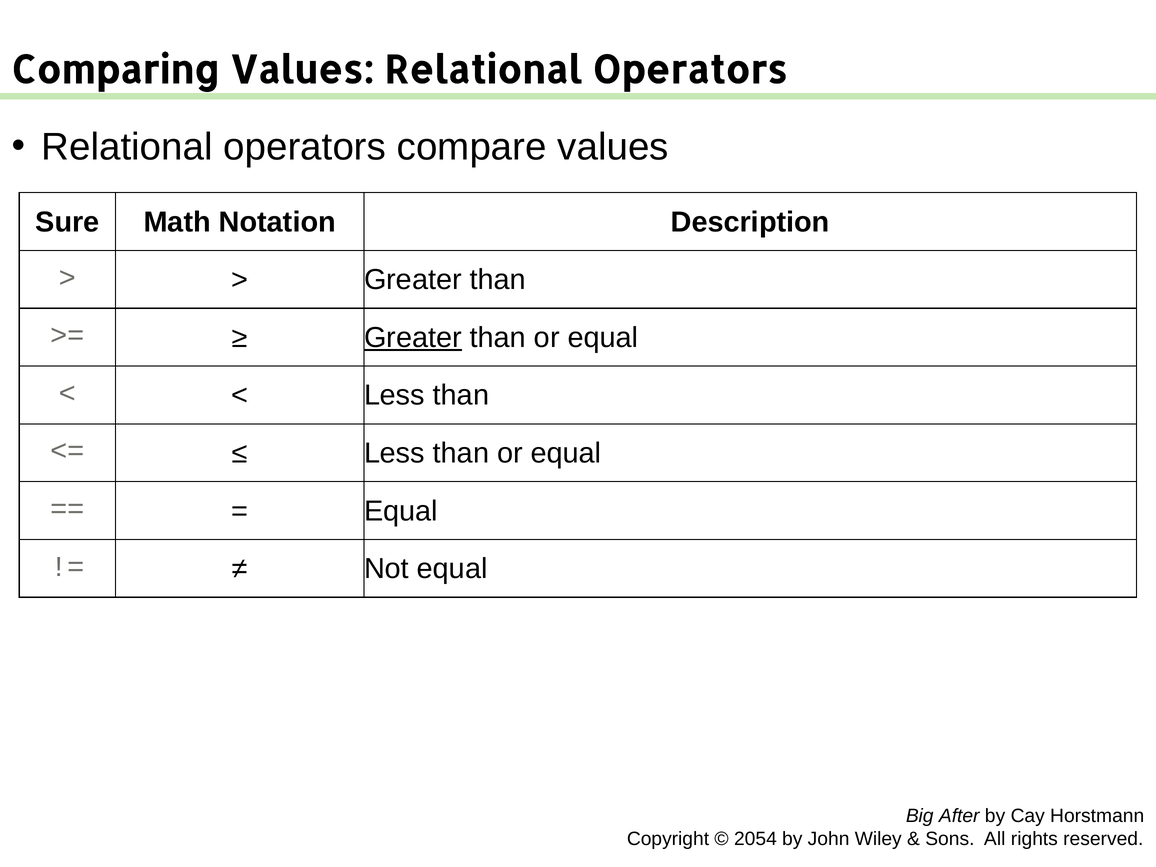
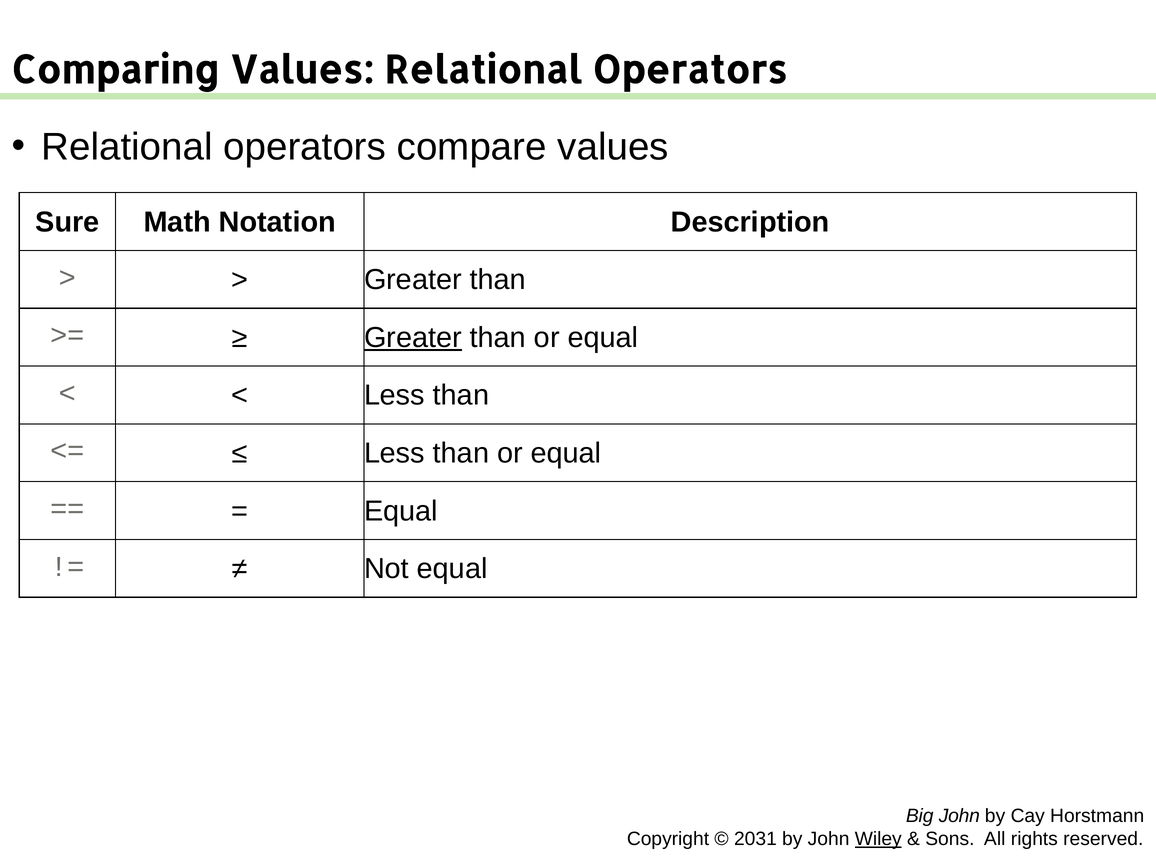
Big After: After -> John (959, 816)
2054: 2054 -> 2031 (755, 839)
Wiley underline: none -> present (878, 839)
